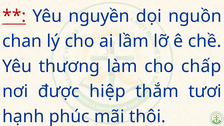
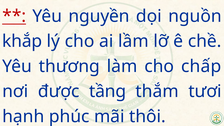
chan: chan -> khắp (22, 41)
hiệp: hiệp -> tầng (108, 91)
